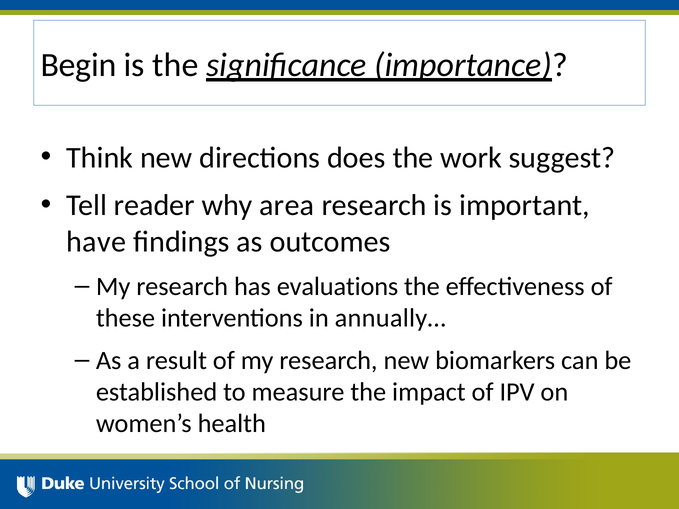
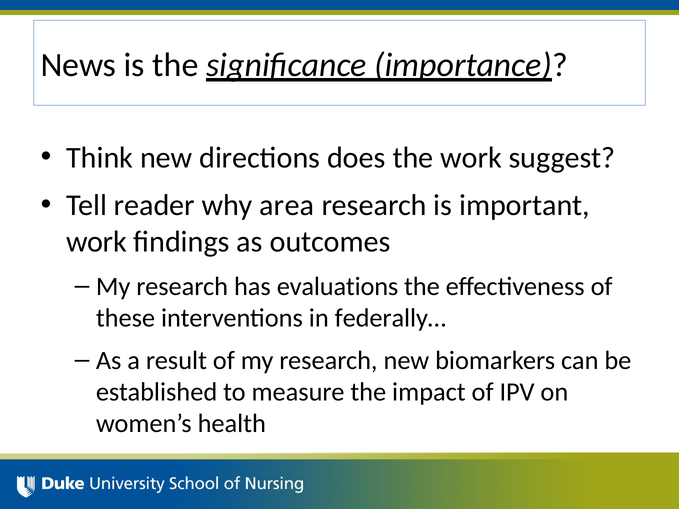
Begin: Begin -> News (79, 65)
have: have -> work (96, 242)
annually…: annually… -> federally… (390, 318)
